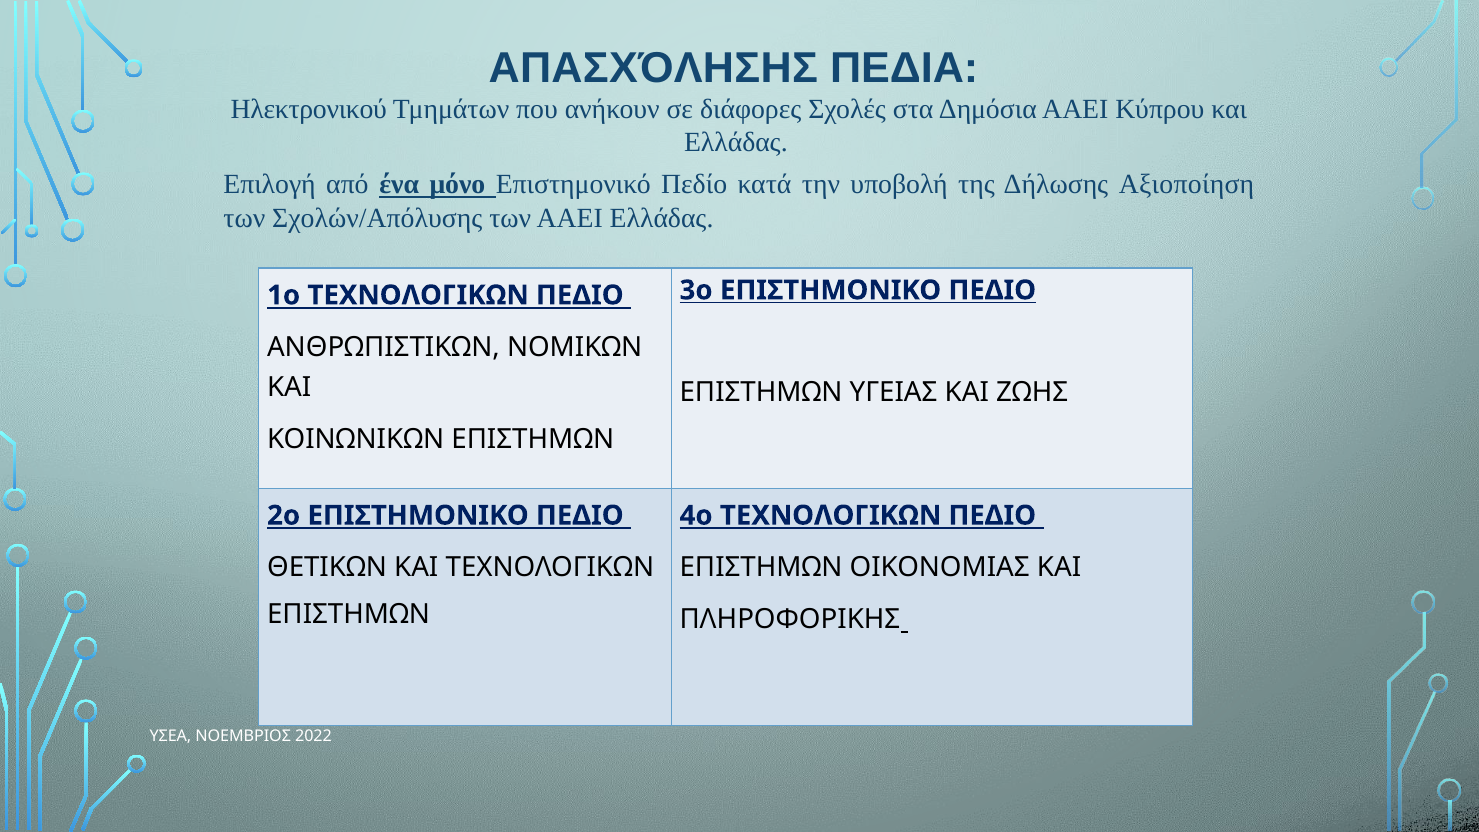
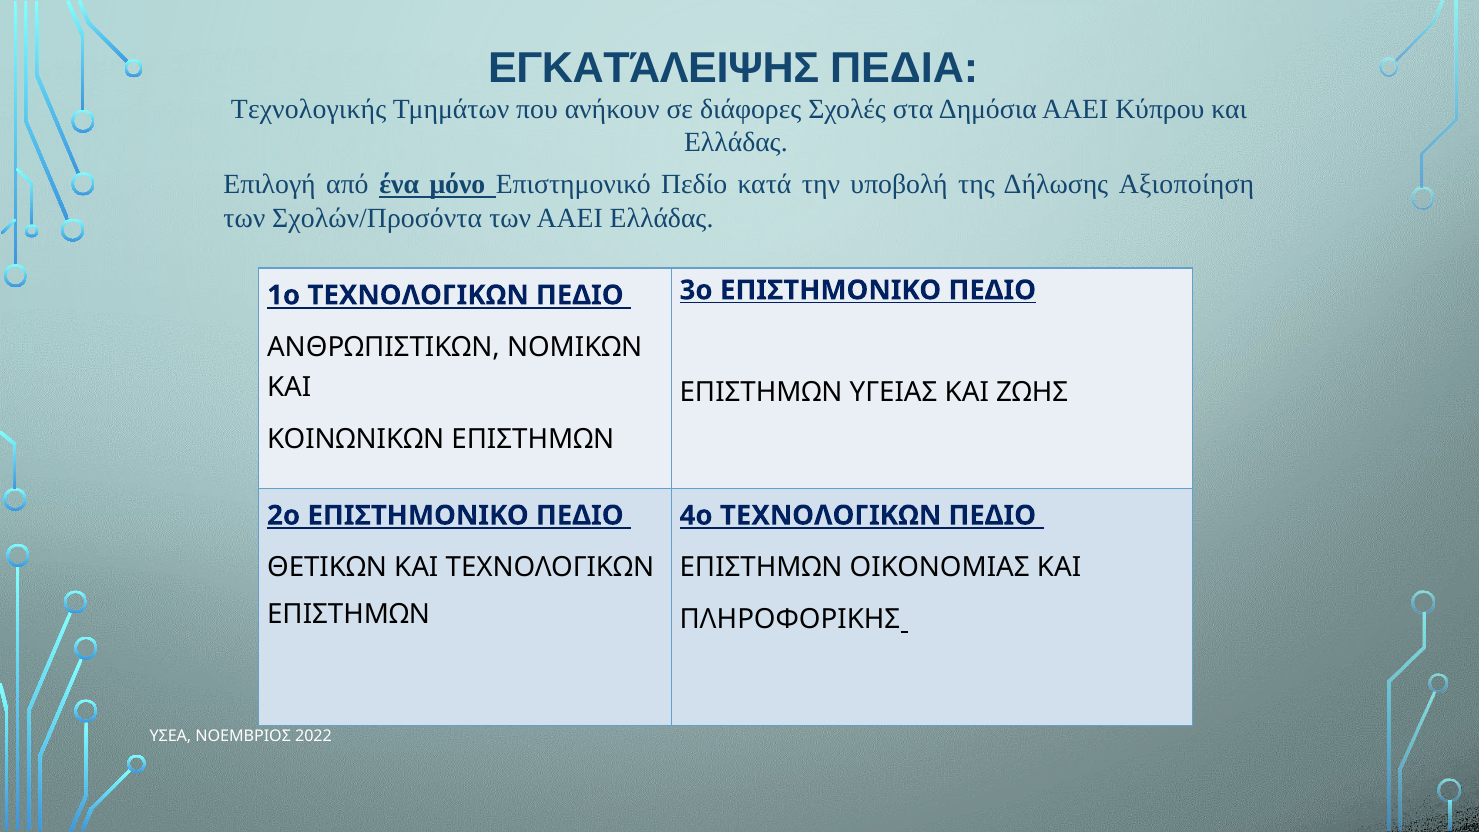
ΑΠΑΣΧΌΛΗΣΗΣ: ΑΠΑΣΧΌΛΗΣΗΣ -> ΕΓΚΑΤΆΛΕΙΨΗΣ (654, 68)
Ηλεκτρονικού: Ηλεκτρονικού -> Τεχνολογικής (309, 110)
Σχολών/Απόλυσης: Σχολών/Απόλυσης -> Σχολών/Προσόντα (377, 218)
